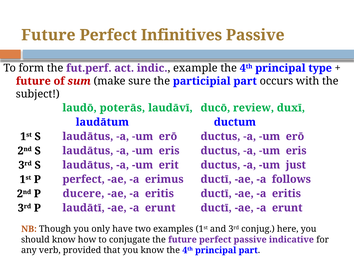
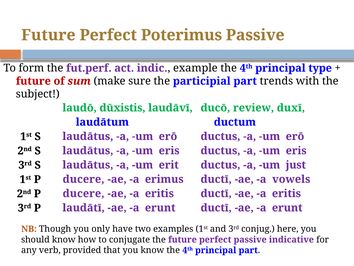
Infinitives: Infinitives -> Poterimus (182, 35)
occurs: occurs -> trends (276, 81)
poterās: poterās -> dūxistis (123, 108)
perfect: perfect -> ducere (84, 179)
follows: follows -> vowels (291, 179)
